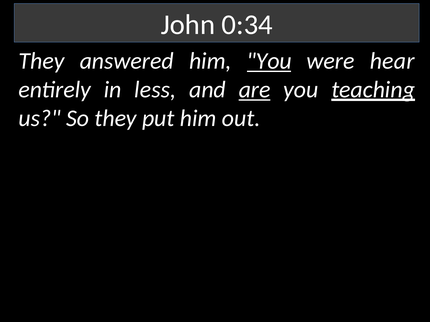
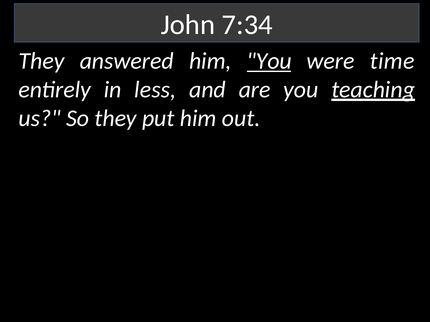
0:34: 0:34 -> 7:34 (247, 25)
hear: hear -> time (392, 61)
are underline: present -> none (255, 90)
